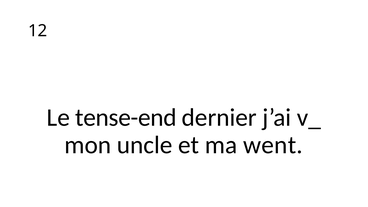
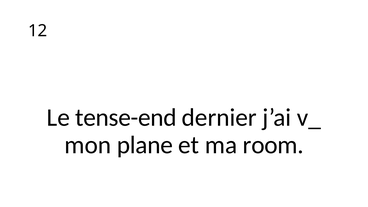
uncle: uncle -> plane (145, 145)
went: went -> room (273, 145)
